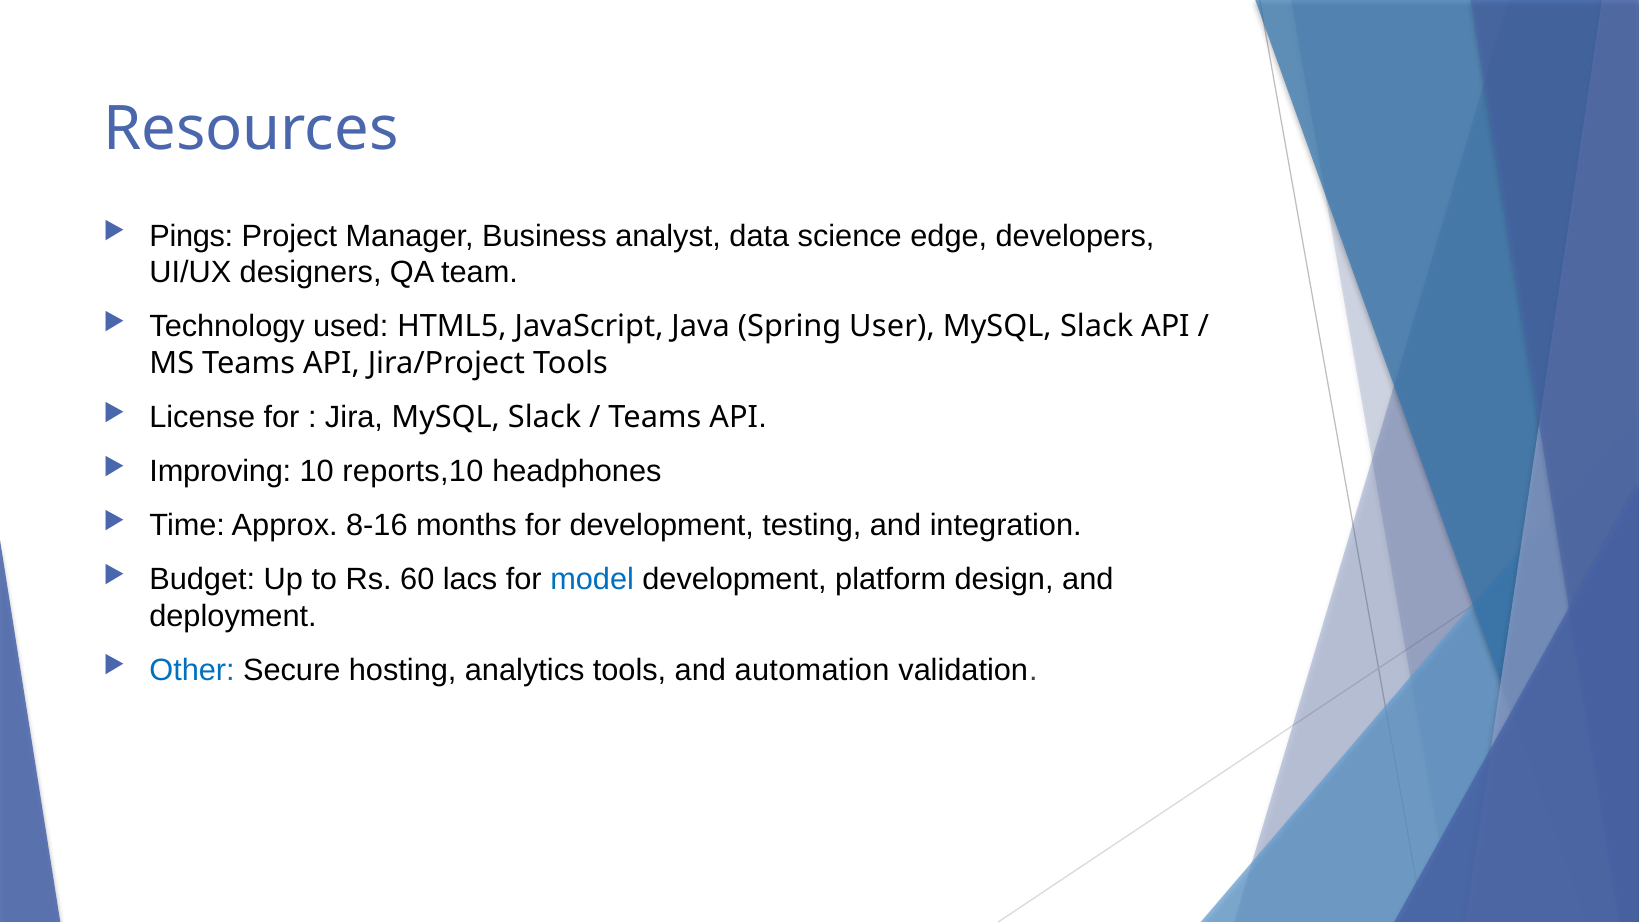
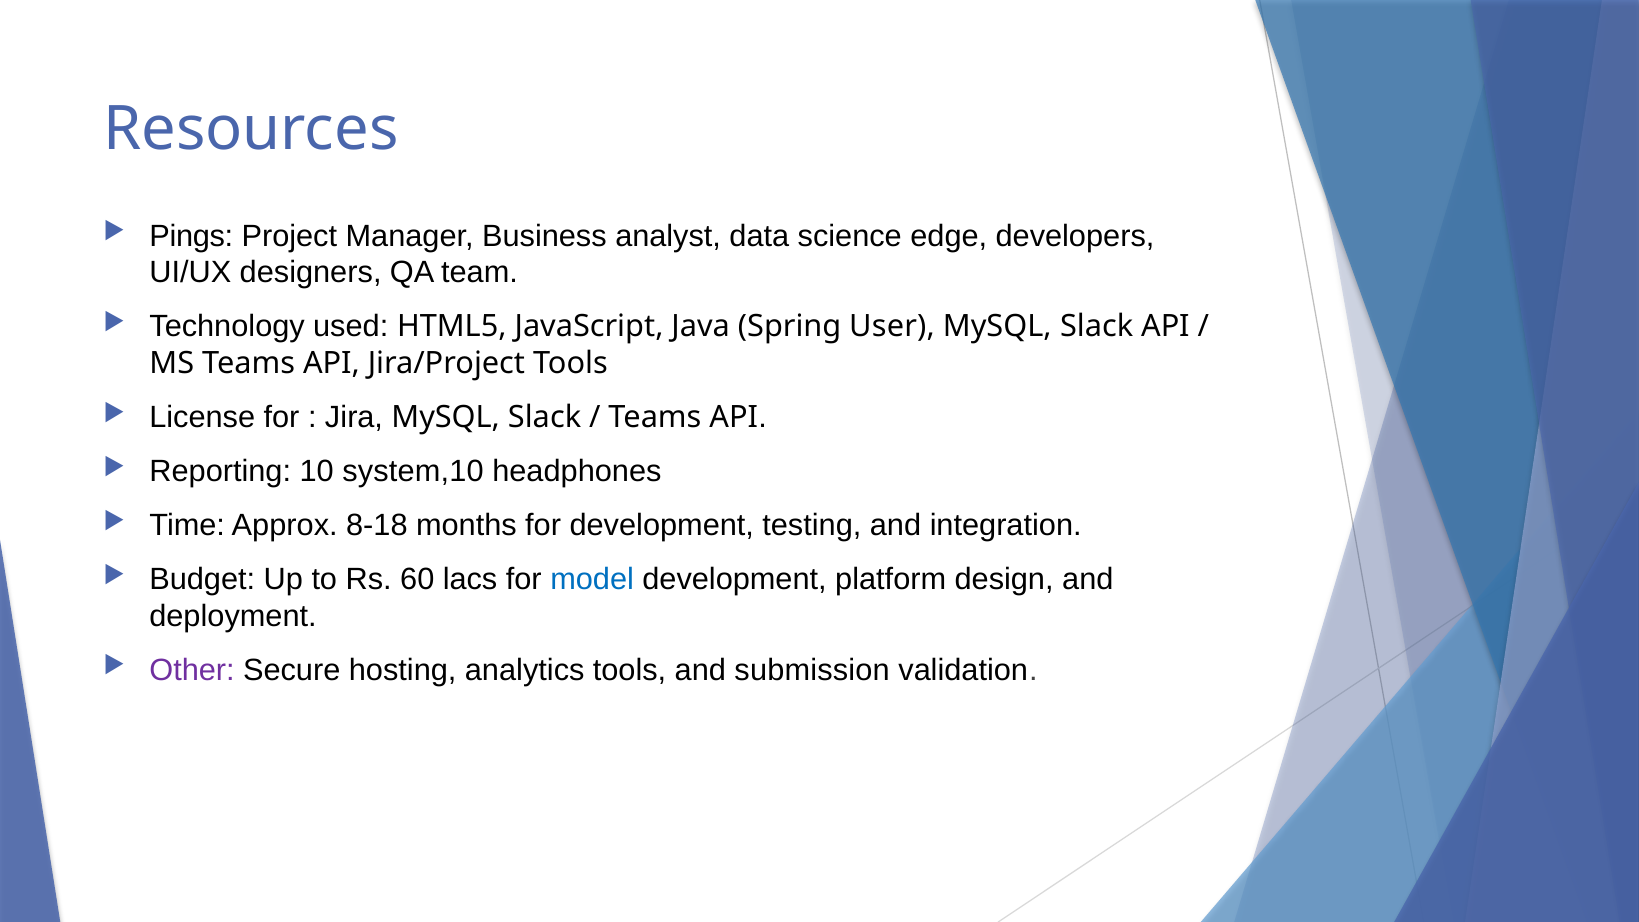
Improving: Improving -> Reporting (220, 471)
reports,10: reports,10 -> system,10 (413, 471)
8-16: 8-16 -> 8-18 (377, 525)
Other colour: blue -> purple (192, 670)
automation: automation -> submission (812, 670)
